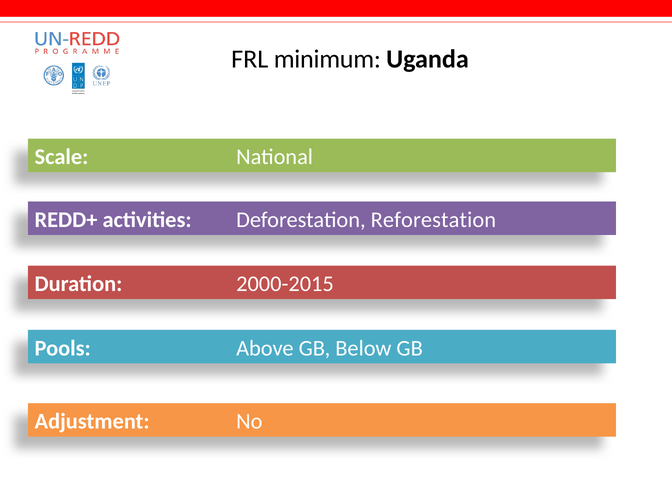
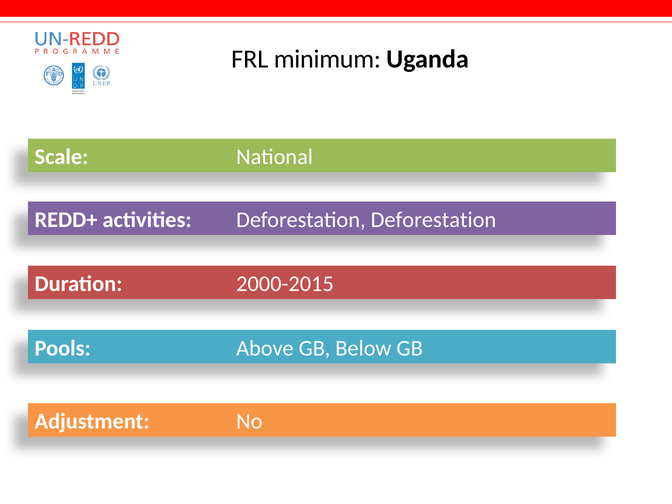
Deforestation Reforestation: Reforestation -> Deforestation (433, 220)
